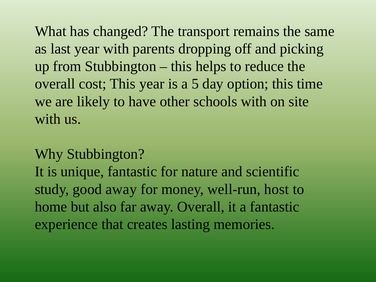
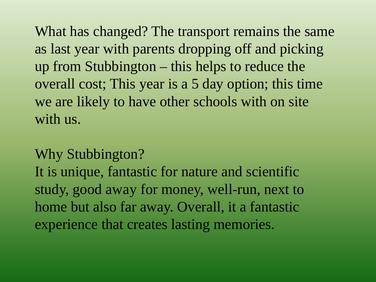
host: host -> next (277, 189)
